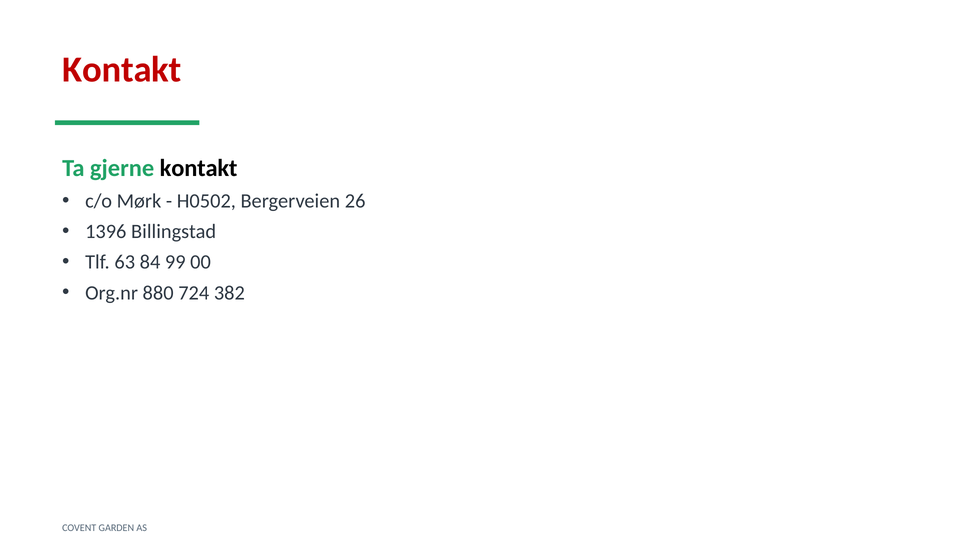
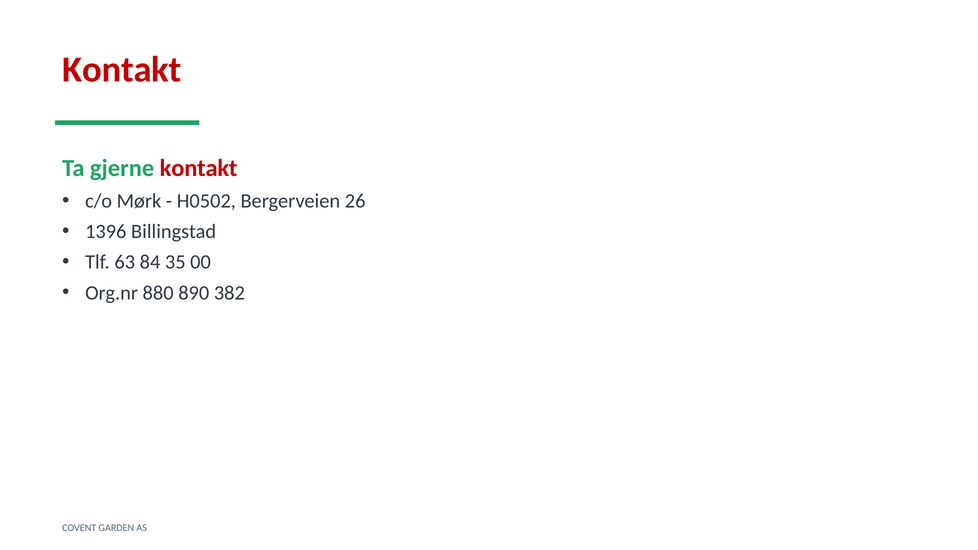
kontakt colour: black -> red (199, 168)
99: 99 -> 35 (175, 262)
724: 724 -> 890 (194, 293)
